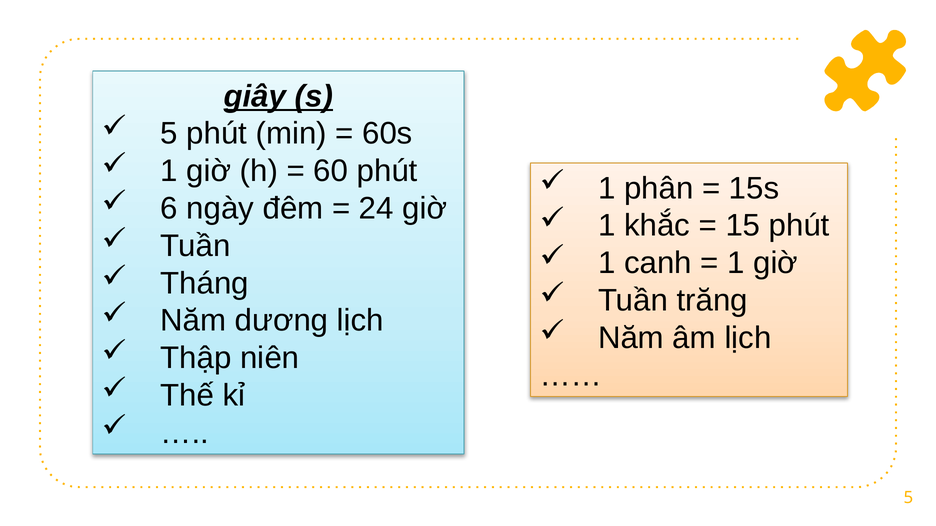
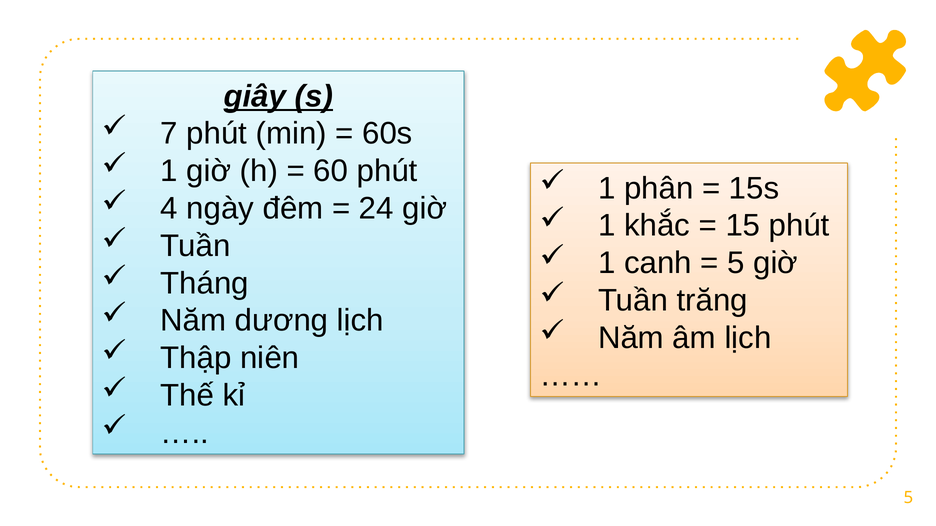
5: 5 -> 7 (169, 134)
6: 6 -> 4 (169, 209)
1: 1 -> 5 (736, 263)
